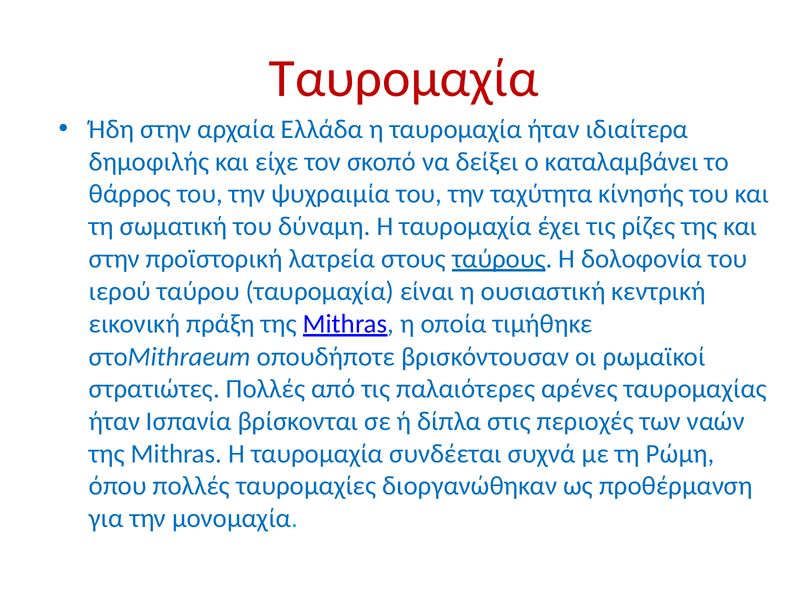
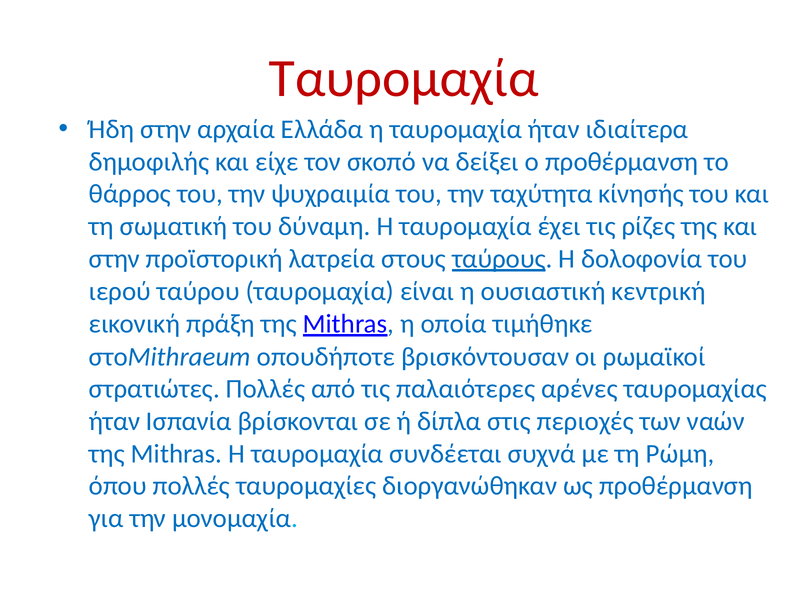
ο καταλαμβάνει: καταλαμβάνει -> προθέρμανση (622, 162)
